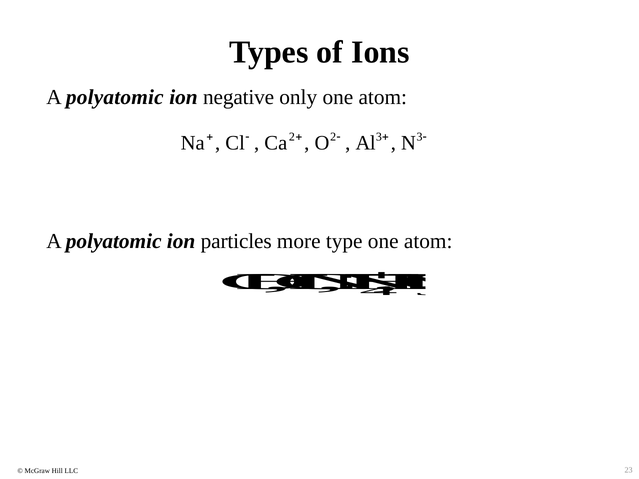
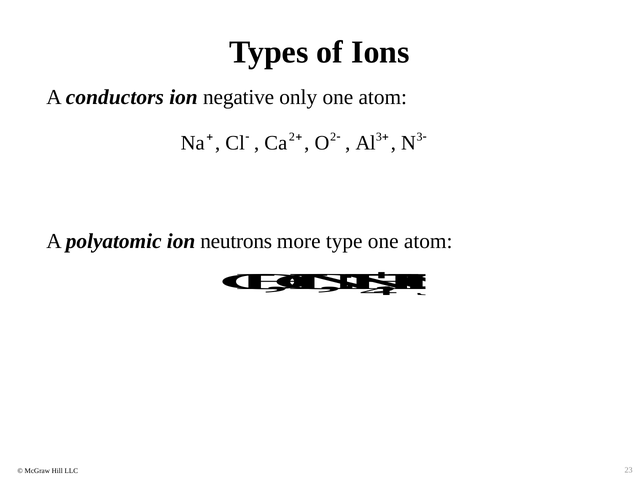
polyatomic: polyatomic -> conductors (115, 97)
particles: particles -> neutrons (236, 241)
